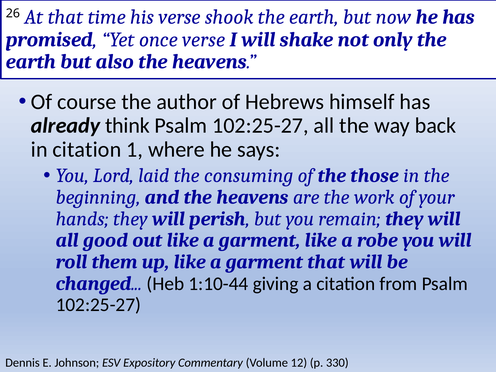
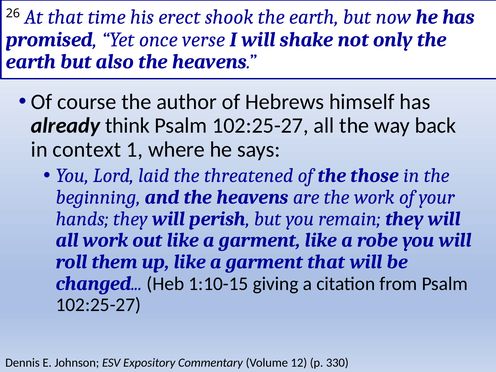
his verse: verse -> erect (180, 17)
in citation: citation -> context (87, 149)
consuming: consuming -> threatened (249, 176)
all good: good -> work (106, 240)
1:10-44: 1:10-44 -> 1:10-15 (218, 284)
